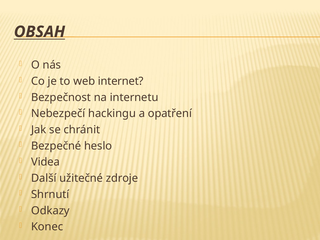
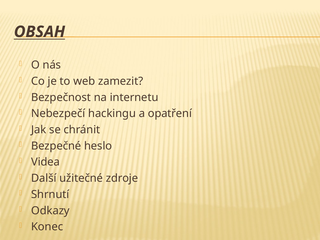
internet: internet -> zamezit (121, 81)
